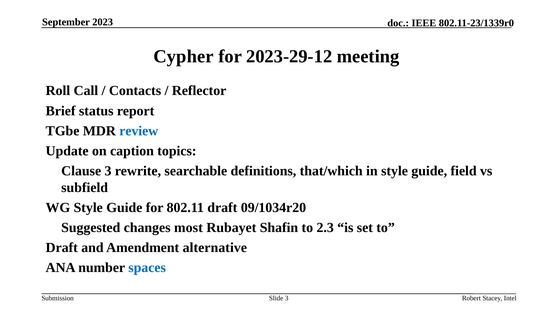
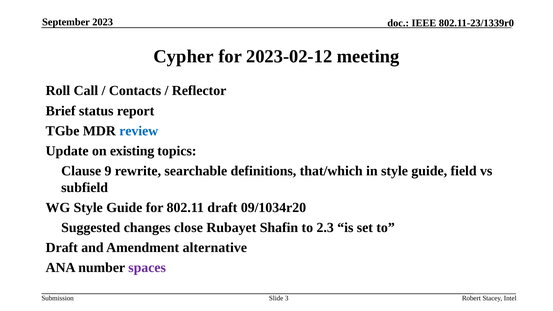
2023-29-12: 2023-29-12 -> 2023-02-12 (289, 57)
caption: caption -> existing (132, 151)
Clause 3: 3 -> 9 (108, 171)
most: most -> close (188, 228)
spaces colour: blue -> purple (147, 268)
